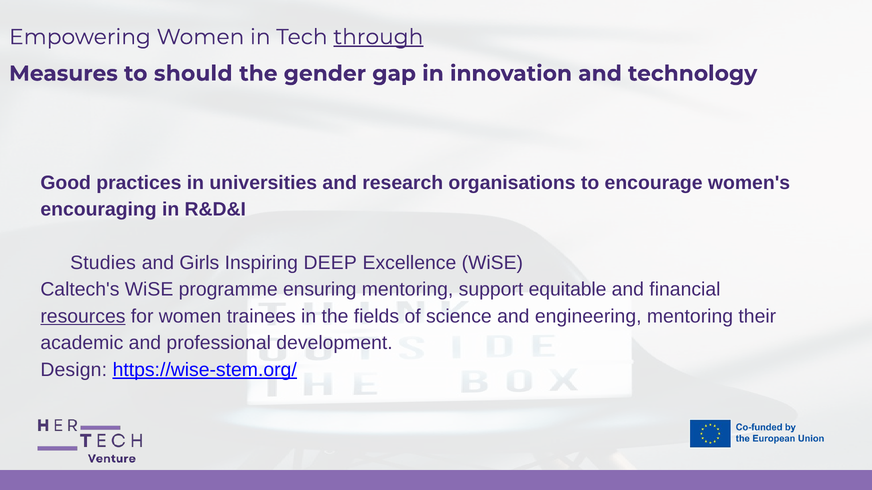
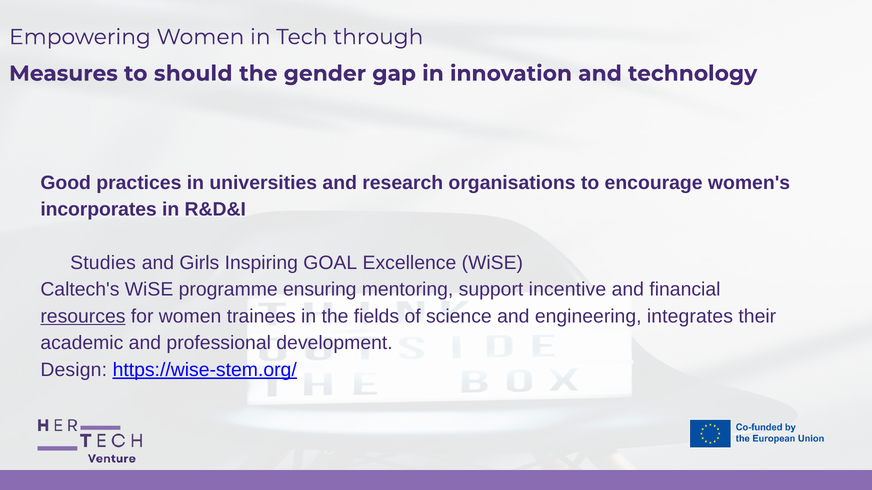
through underline: present -> none (378, 37)
encouraging: encouraging -> incorporates (99, 210)
DEEP: DEEP -> GOAL (330, 263)
equitable: equitable -> incentive (567, 290)
engineering mentoring: mentoring -> integrates (690, 317)
